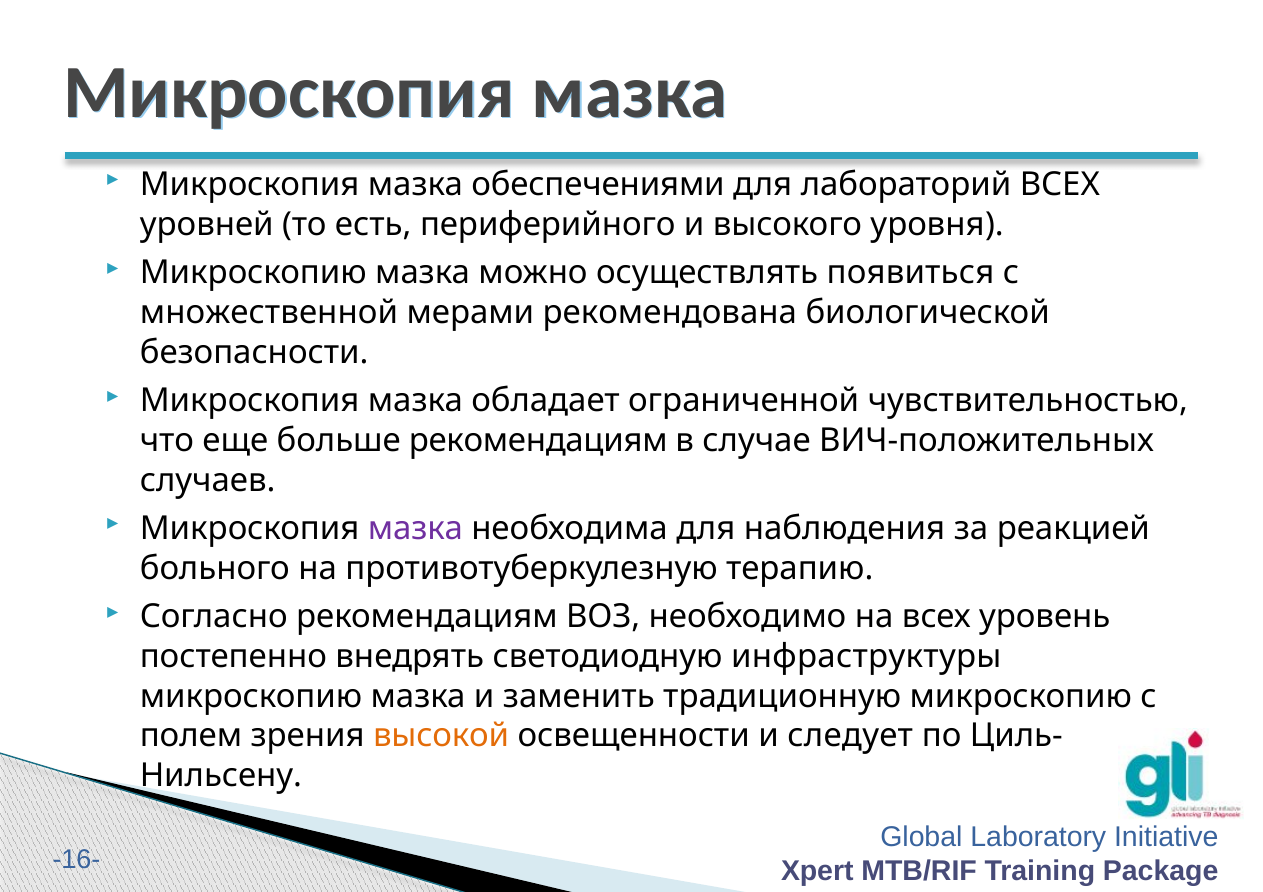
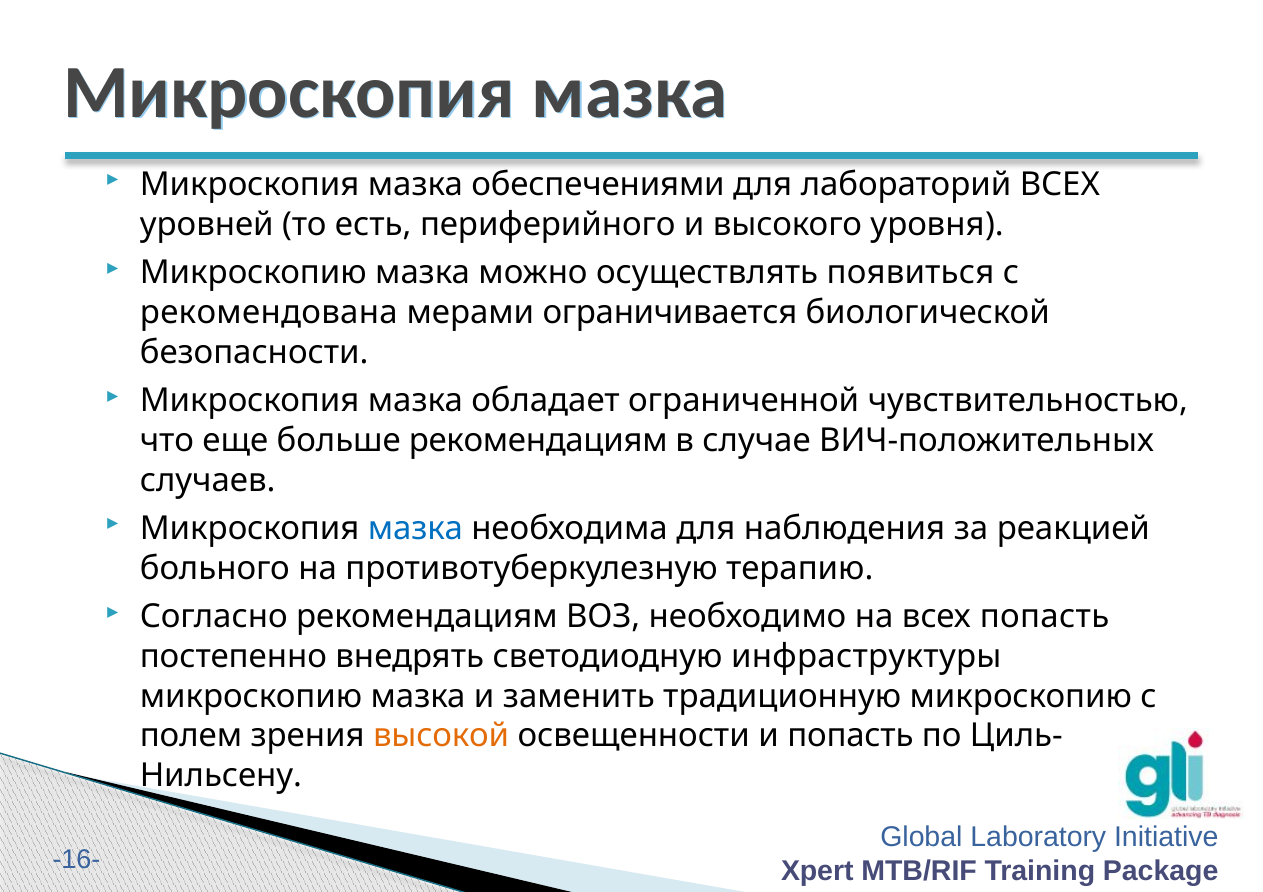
множественной: множественной -> рекомендована (269, 312)
рекомендована: рекомендована -> ограничивается (670, 312)
мазка colour: purple -> blue (415, 528)
всех уровень: уровень -> попасть (1045, 617)
и следует: следует -> попасть (850, 735)
